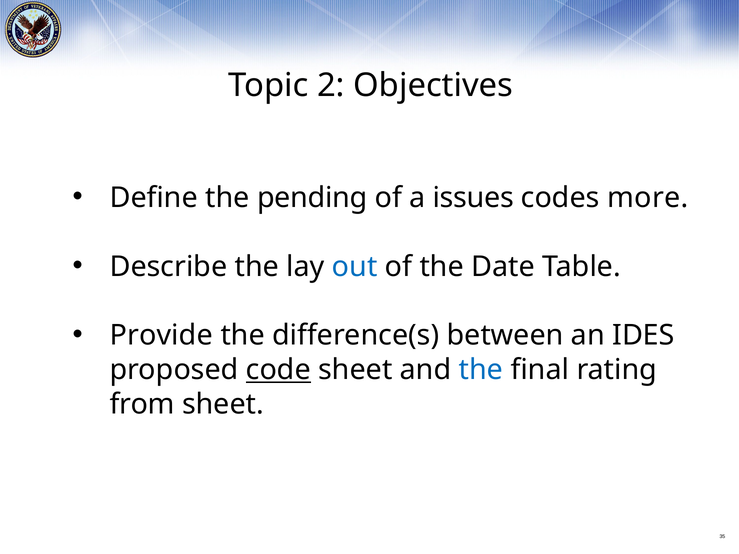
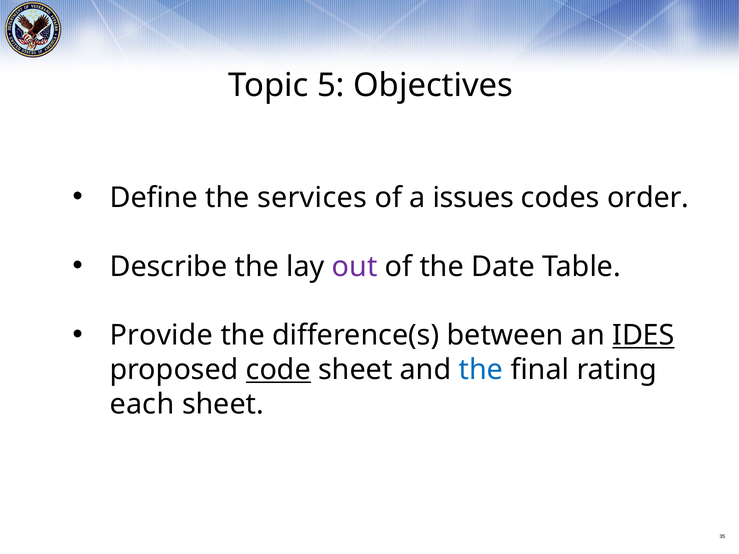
2: 2 -> 5 (331, 85)
pending: pending -> services (312, 198)
more: more -> order (648, 198)
out colour: blue -> purple (355, 267)
IDES underline: none -> present (644, 336)
from: from -> each (142, 405)
